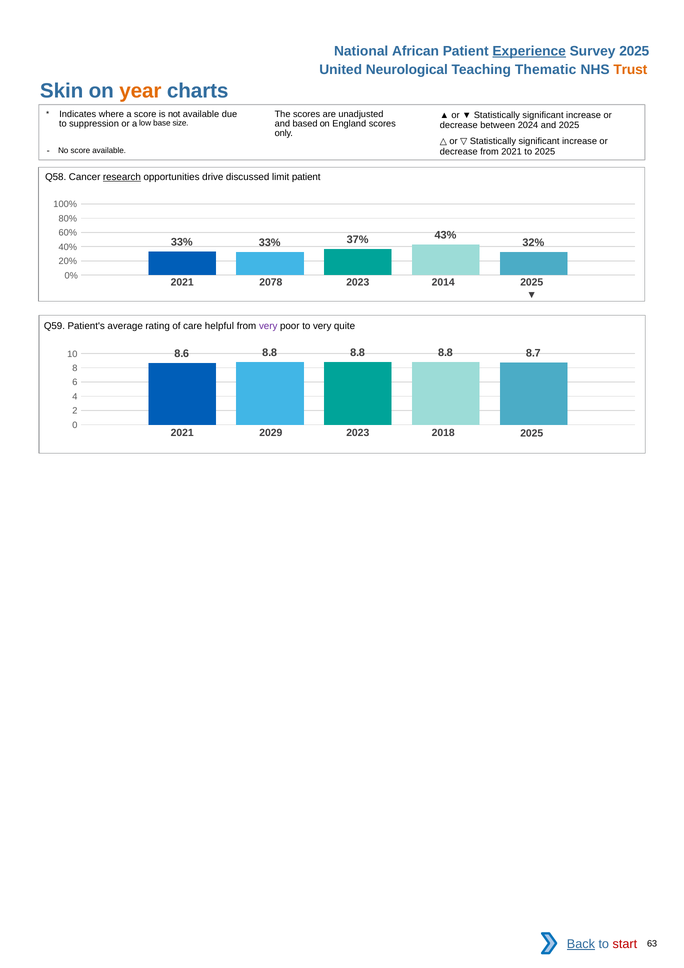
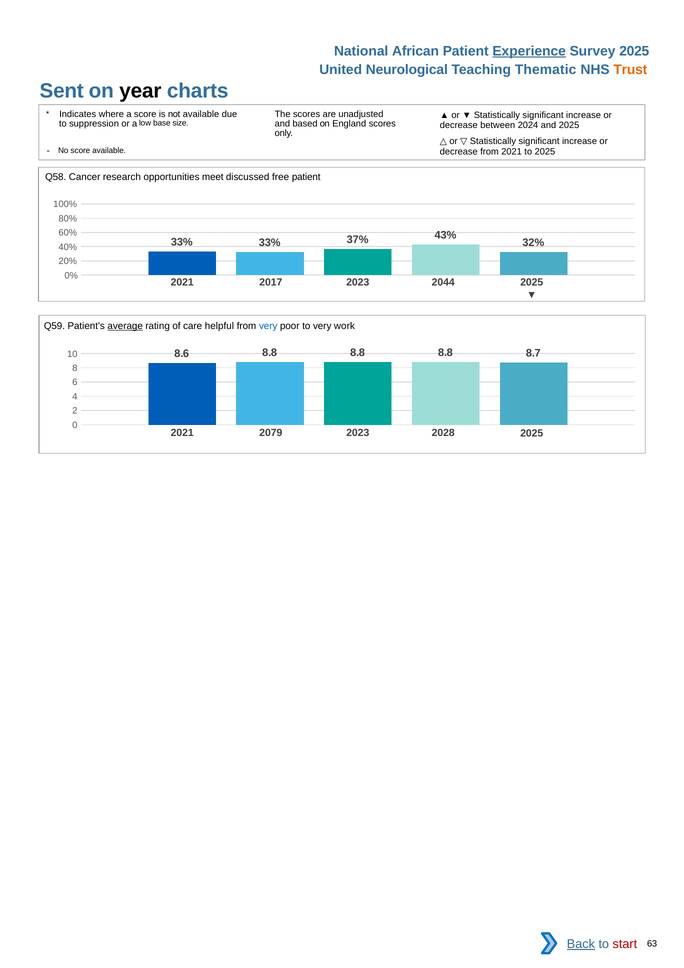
Skin: Skin -> Sent (62, 91)
year colour: orange -> black (140, 91)
research underline: present -> none (122, 177)
drive: drive -> meet (213, 177)
limit: limit -> free (281, 177)
2078: 2078 -> 2017 (271, 282)
2014: 2014 -> 2044 (443, 282)
average underline: none -> present (125, 326)
very colour: purple -> blue (268, 326)
quite: quite -> work (344, 326)
2029: 2029 -> 2079 (271, 433)
2018: 2018 -> 2028 (443, 433)
